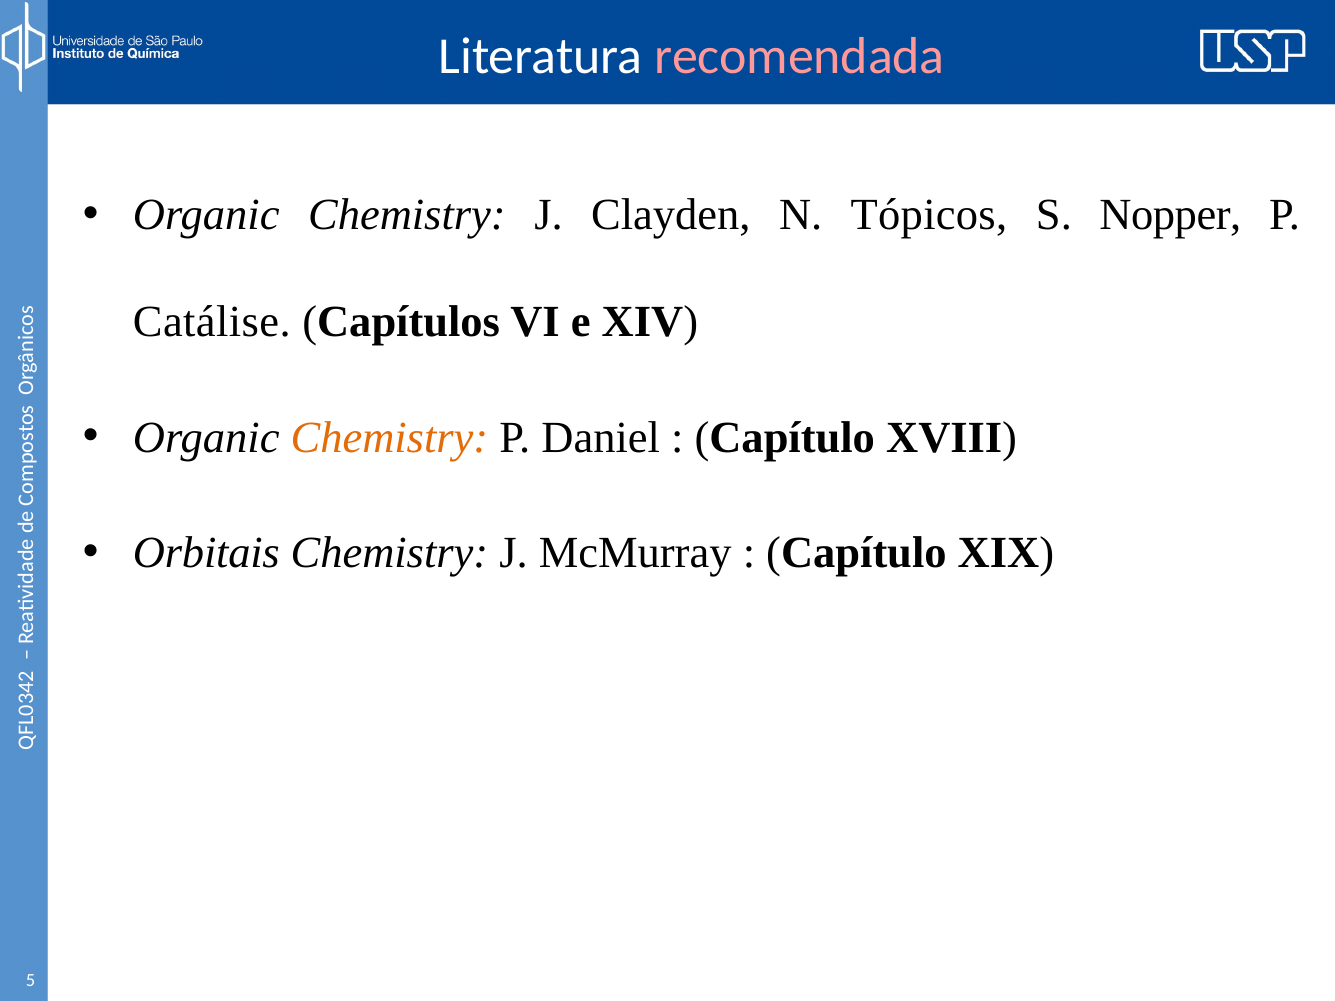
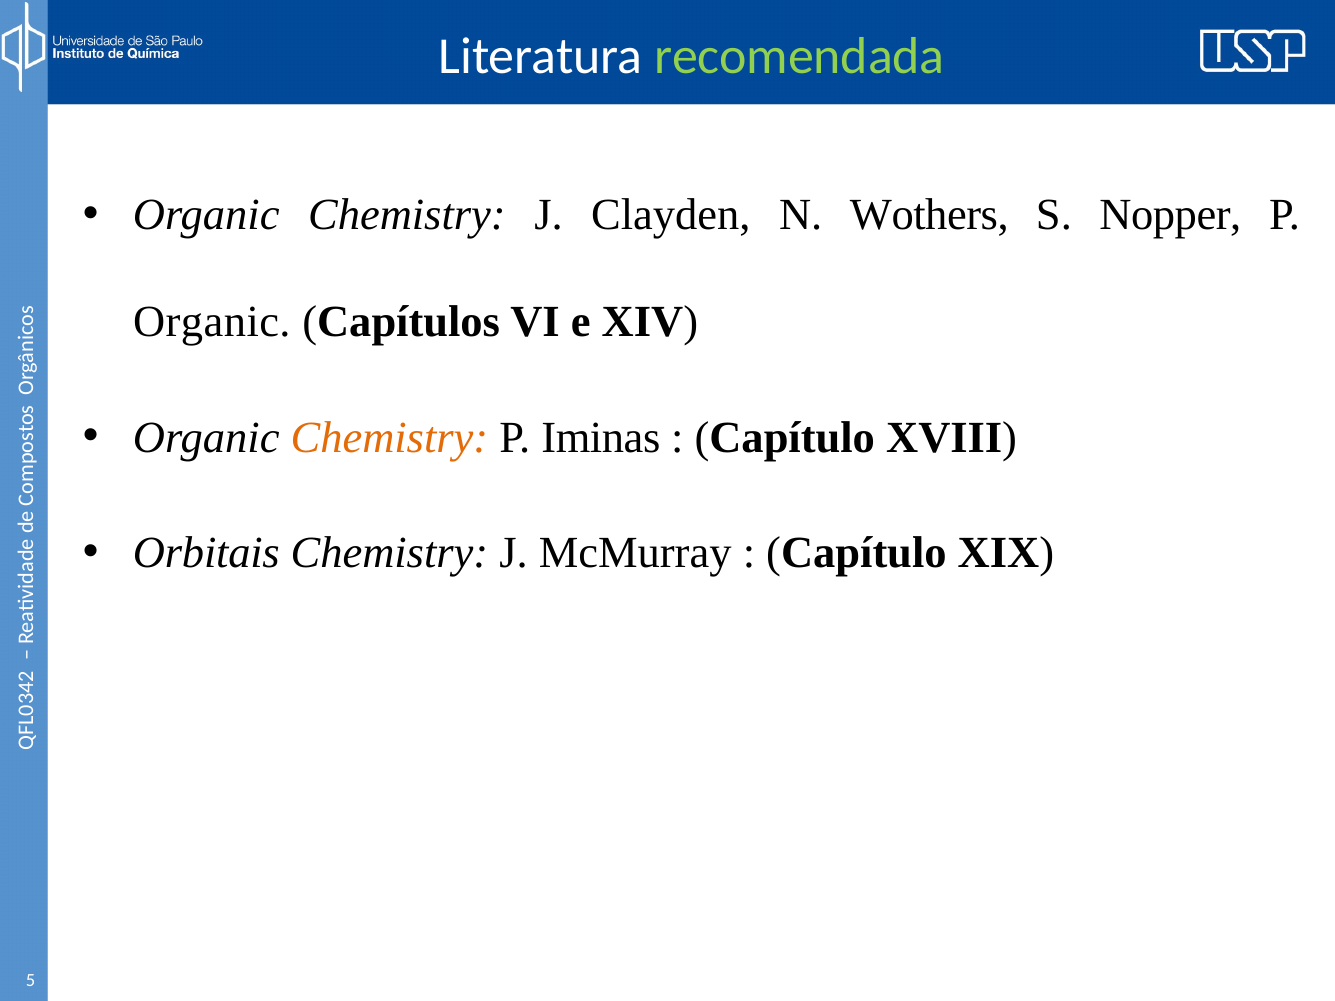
recomendada colour: pink -> light green (799, 57)
Tópicos: Tópicos -> Wothers (929, 215)
Catálise: Catálise -> Organic (212, 322)
Daniel: Daniel -> Iminas (601, 438)
